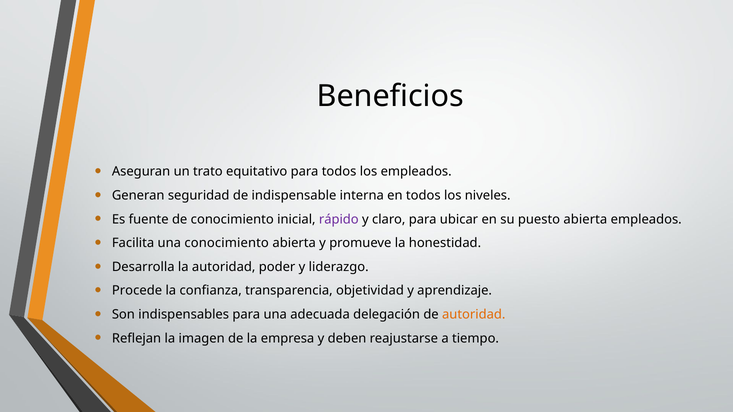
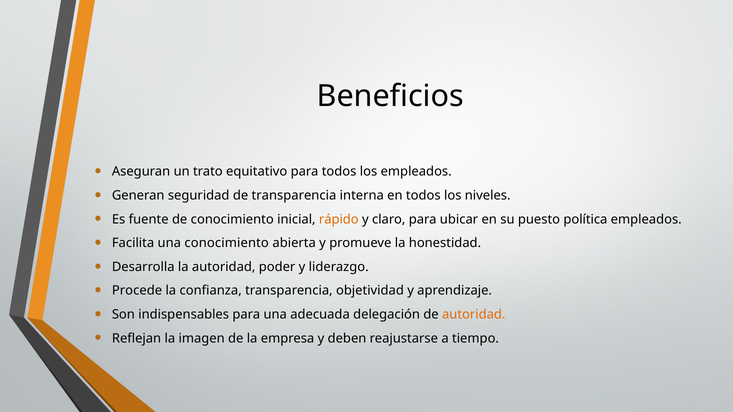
de indispensable: indispensable -> transparencia (294, 196)
rápido colour: purple -> orange (339, 219)
puesto abierta: abierta -> política (585, 219)
